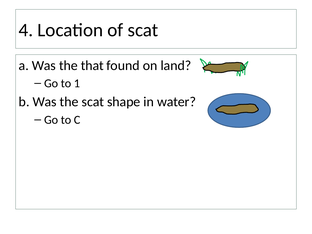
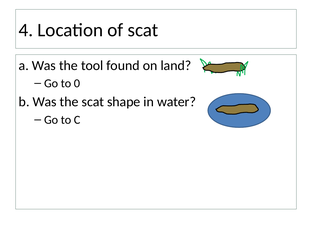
that: that -> tool (92, 65)
1: 1 -> 0 (77, 83)
